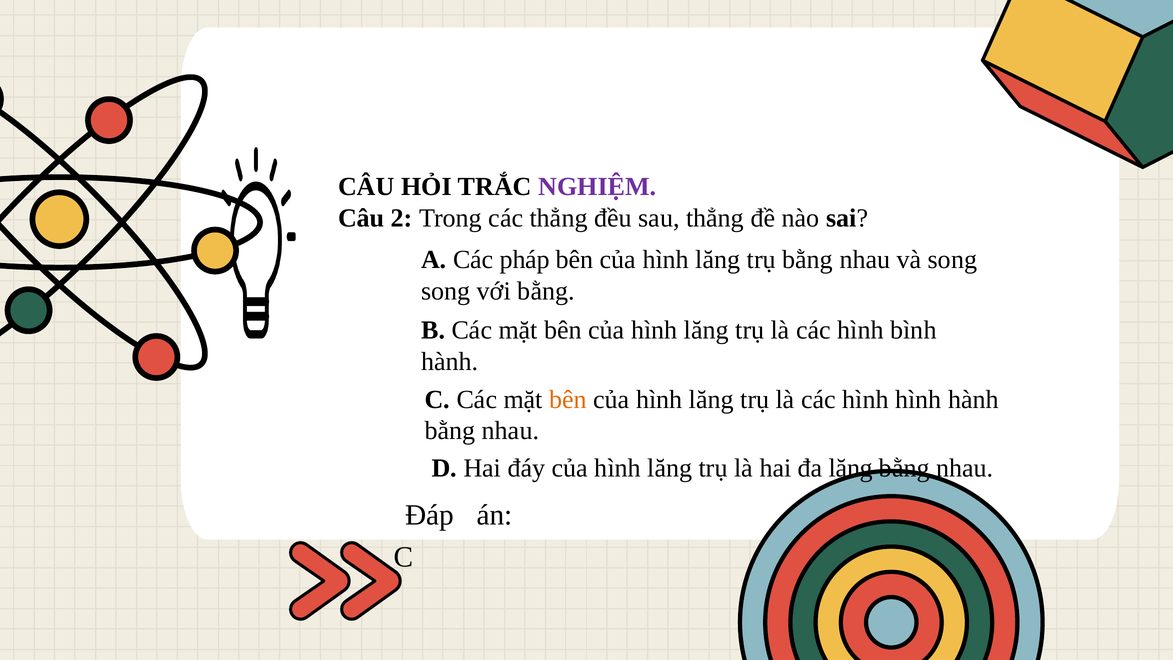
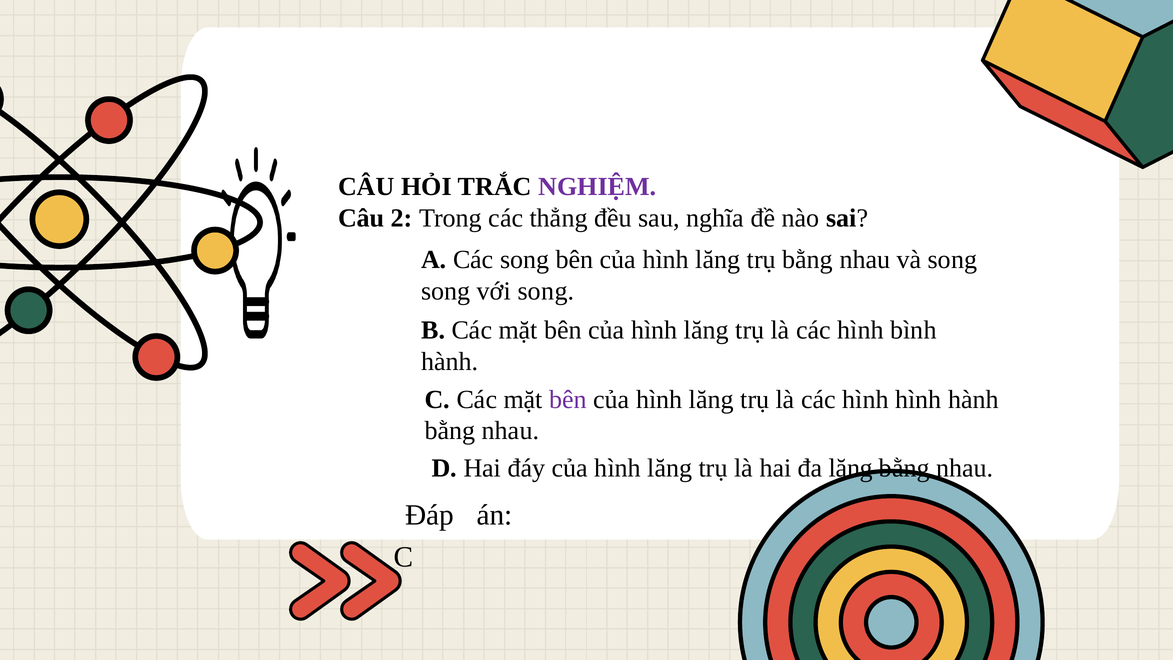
sau thẳng: thẳng -> nghĩa (715, 218)
Các pháp: pháp -> song (525, 260)
với bằng: bằng -> song (546, 291)
bên colour: orange -> purple (568, 399)
